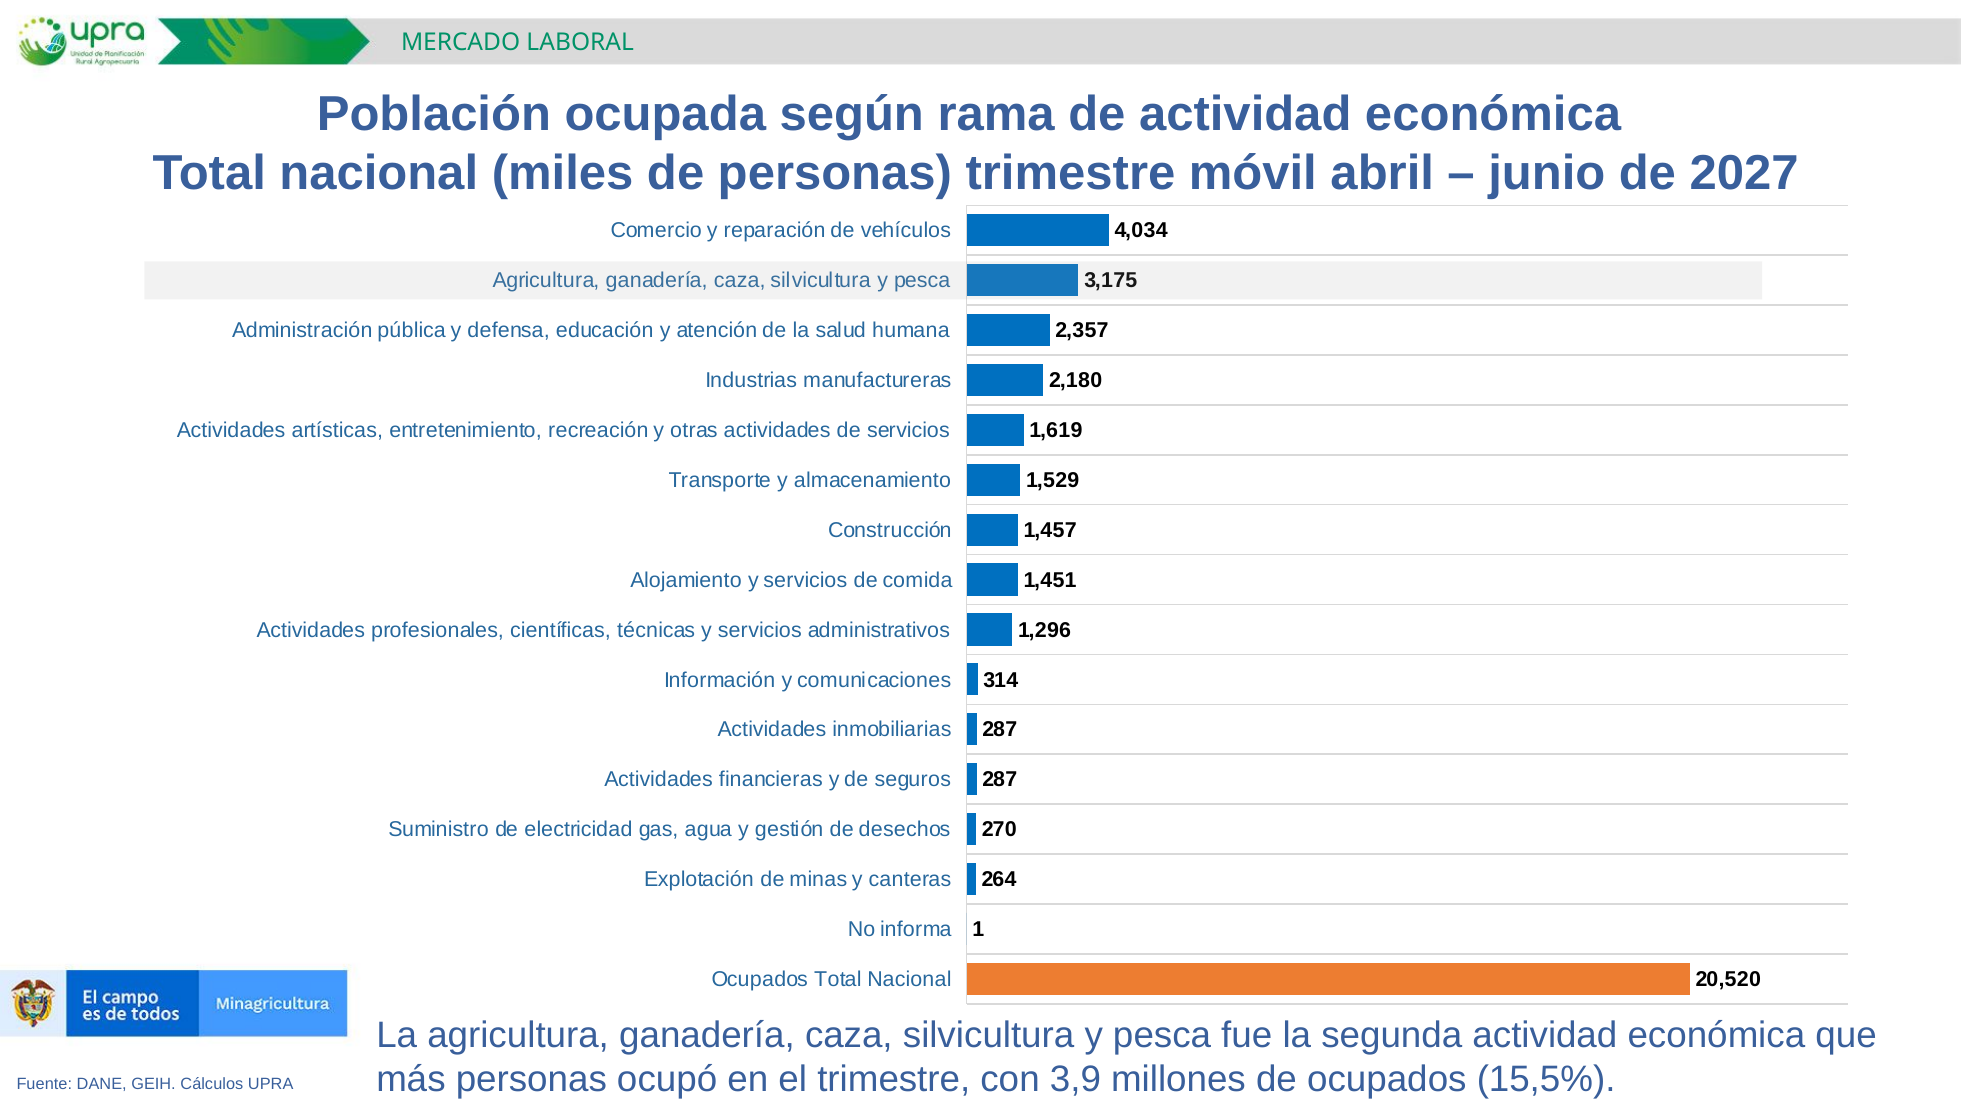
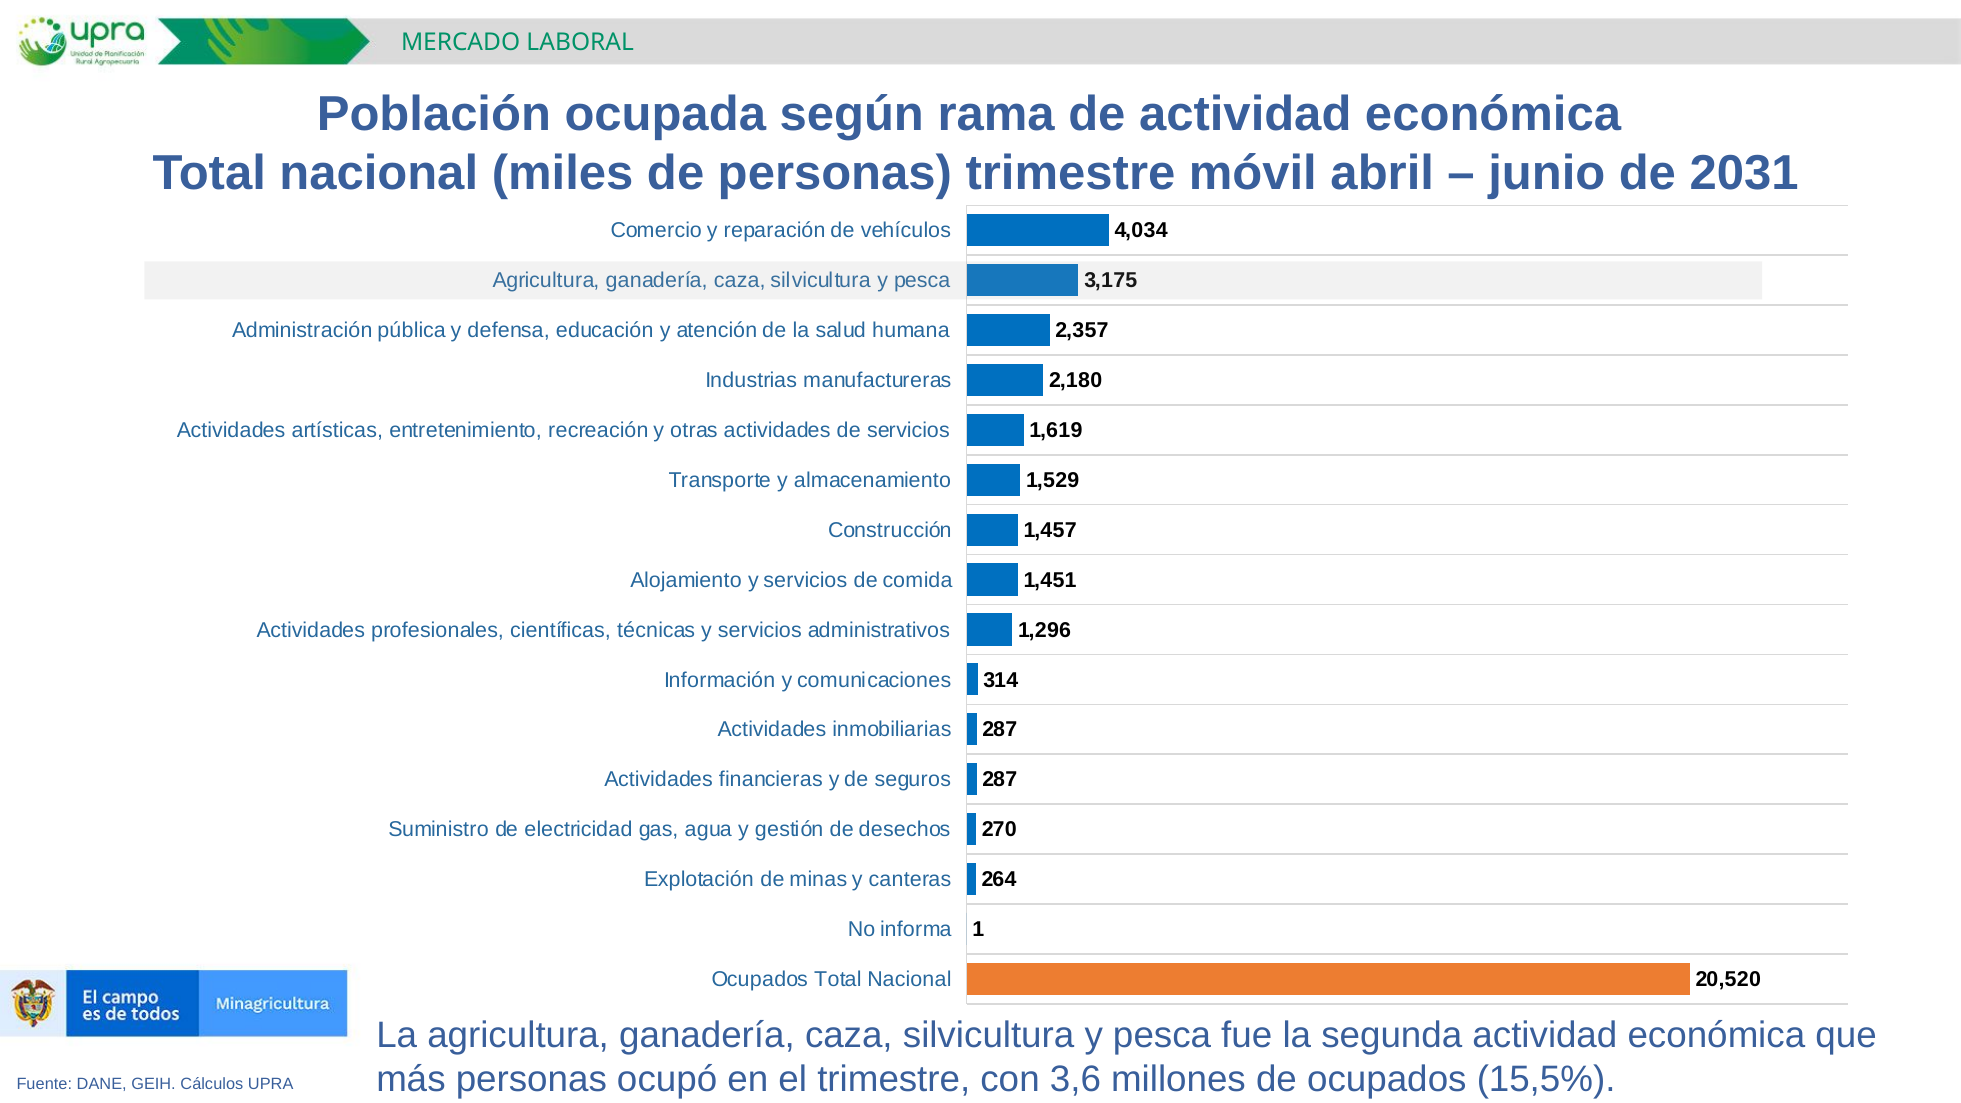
2027: 2027 -> 2031 (1744, 173)
3,9: 3,9 -> 3,6 (1075, 1079)
